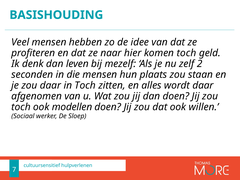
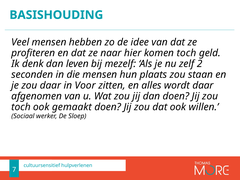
in Toch: Toch -> Voor (85, 85)
modellen: modellen -> gemaakt (72, 107)
